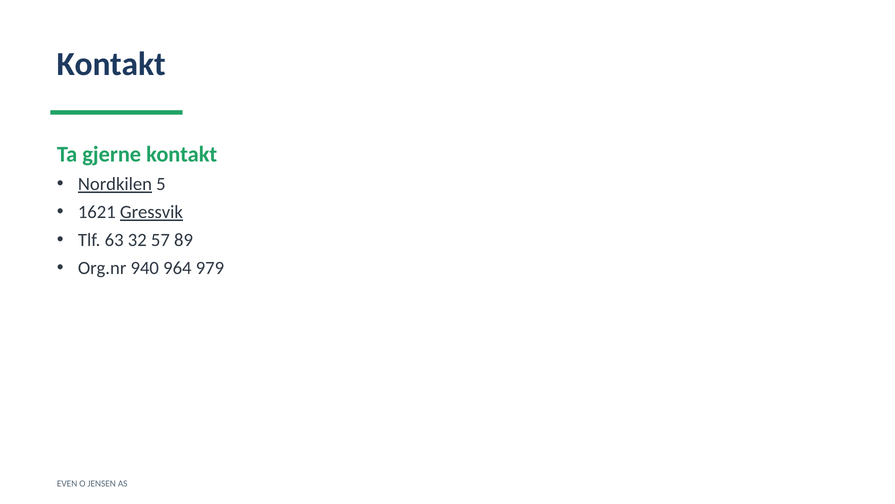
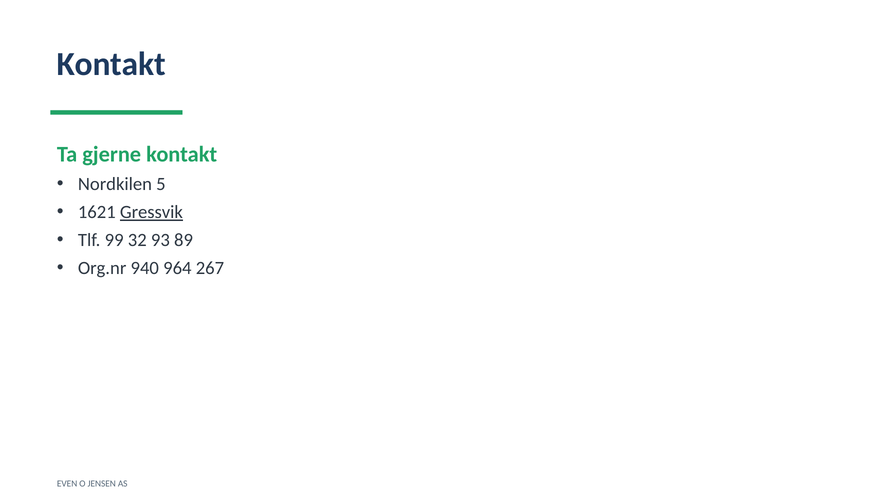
Nordkilen underline: present -> none (115, 184)
63: 63 -> 99 (114, 240)
57: 57 -> 93 (160, 240)
979: 979 -> 267 (210, 268)
